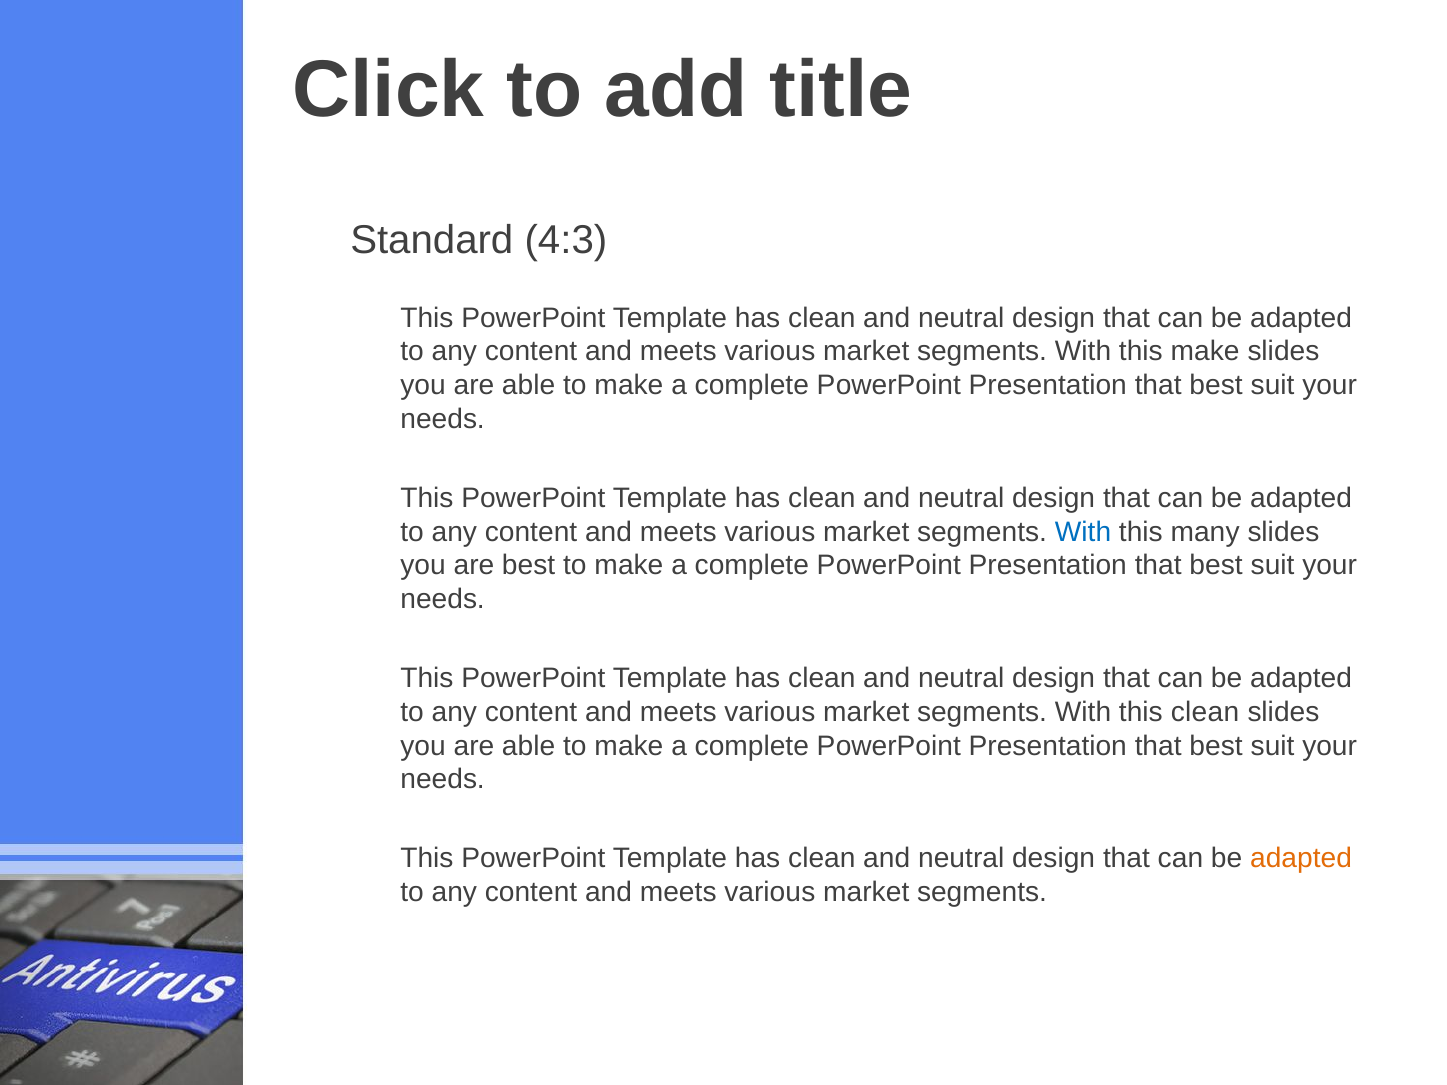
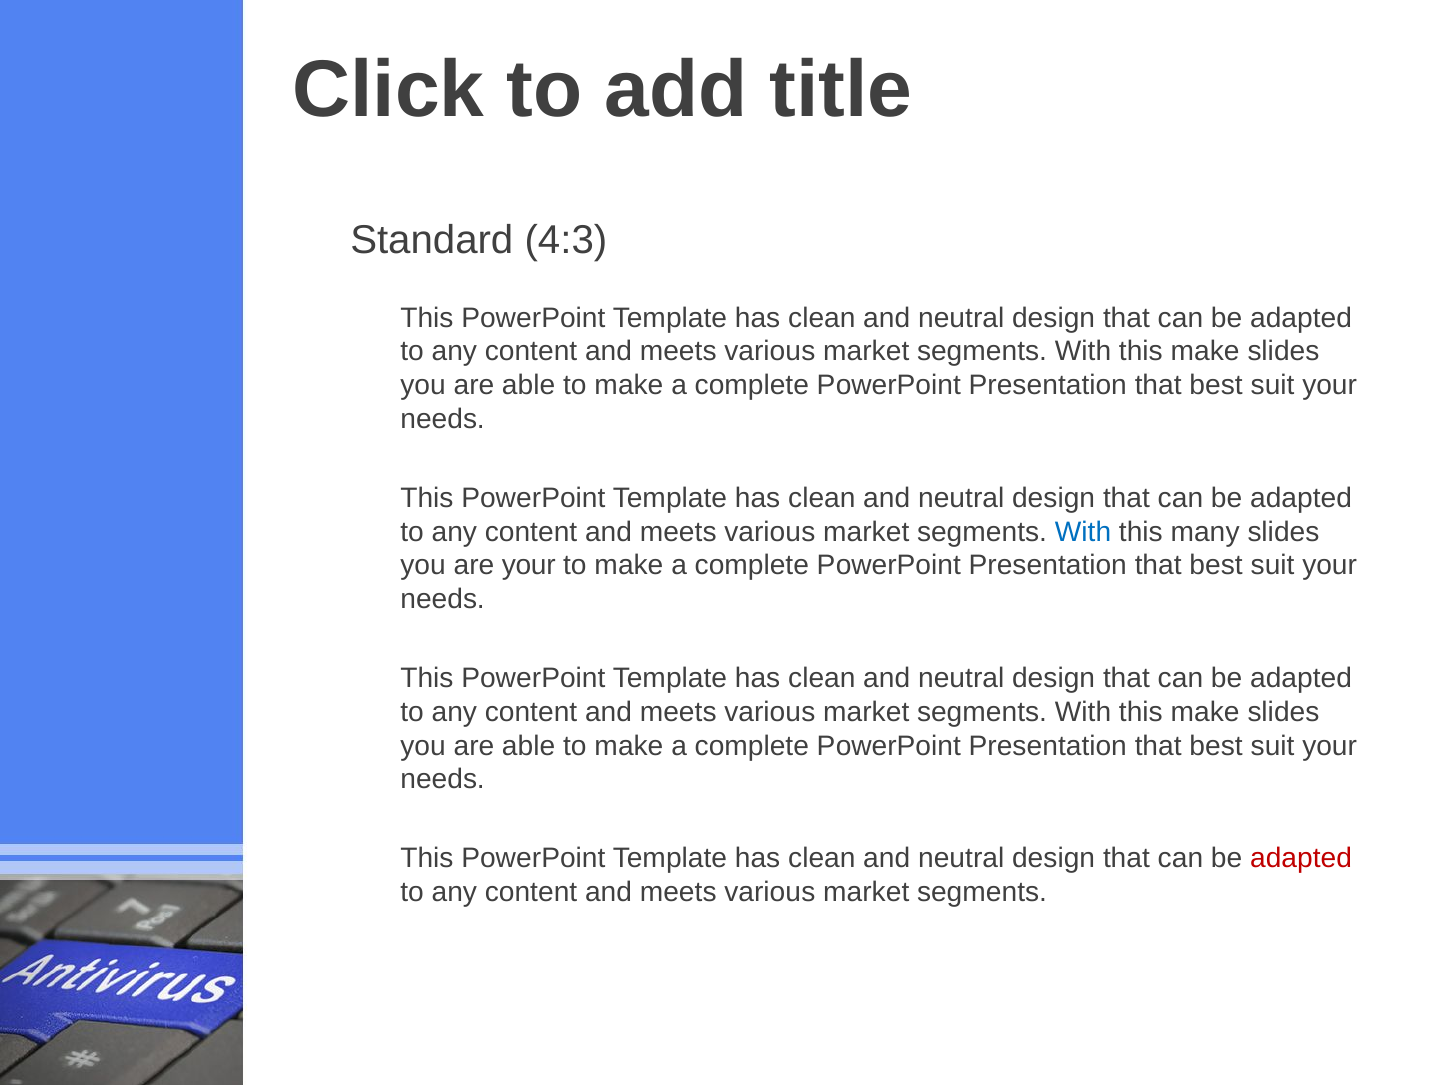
are best: best -> your (529, 566)
clean: clean -> make (1205, 712)
adapted colour: orange -> red (1301, 859)
